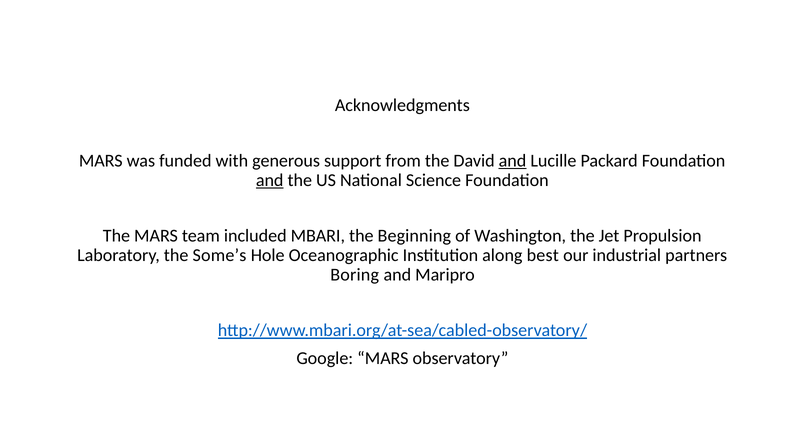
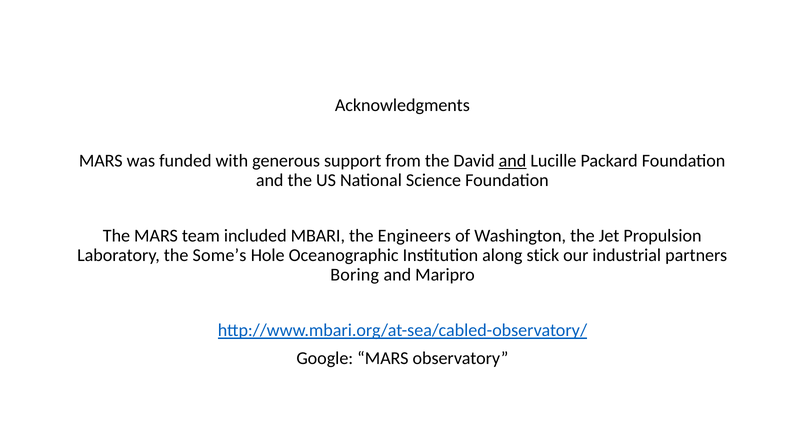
and underline: present -> none (270, 180)
Beginning: Beginning -> Engineers (414, 236)
best: best -> stick (543, 255)
